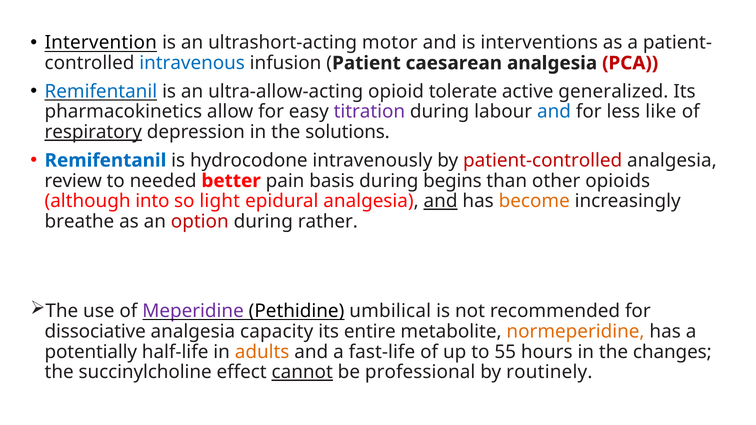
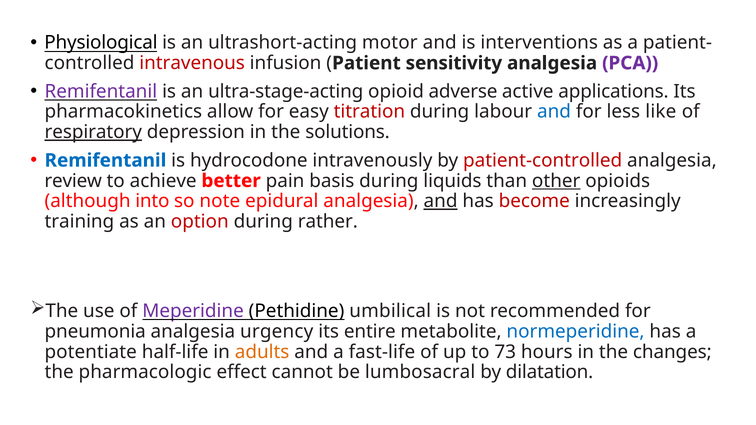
Intervention: Intervention -> Physiological (101, 43)
intravenous colour: blue -> red (192, 63)
caesarean: caesarean -> sensitivity (454, 63)
PCA colour: red -> purple (630, 63)
Remifentanil colour: blue -> purple (101, 91)
ultra-allow-acting: ultra-allow-acting -> ultra-stage-acting (286, 91)
tolerate: tolerate -> adverse (463, 91)
generalized: generalized -> applications (614, 91)
titration colour: purple -> red (369, 112)
needed: needed -> achieve (163, 181)
begins: begins -> liquids (452, 181)
other underline: none -> present (556, 181)
light: light -> note (220, 201)
become colour: orange -> red (534, 201)
breathe: breathe -> training (79, 222)
dissociative: dissociative -> pneumonia (95, 332)
capacity: capacity -> urgency (277, 332)
normeperidine colour: orange -> blue (576, 332)
potentially: potentially -> potentiate (91, 352)
55: 55 -> 73 (505, 352)
succinylcholine: succinylcholine -> pharmacologic (145, 372)
cannot underline: present -> none (302, 372)
professional: professional -> lumbosacral (420, 372)
routinely: routinely -> dilatation (550, 372)
